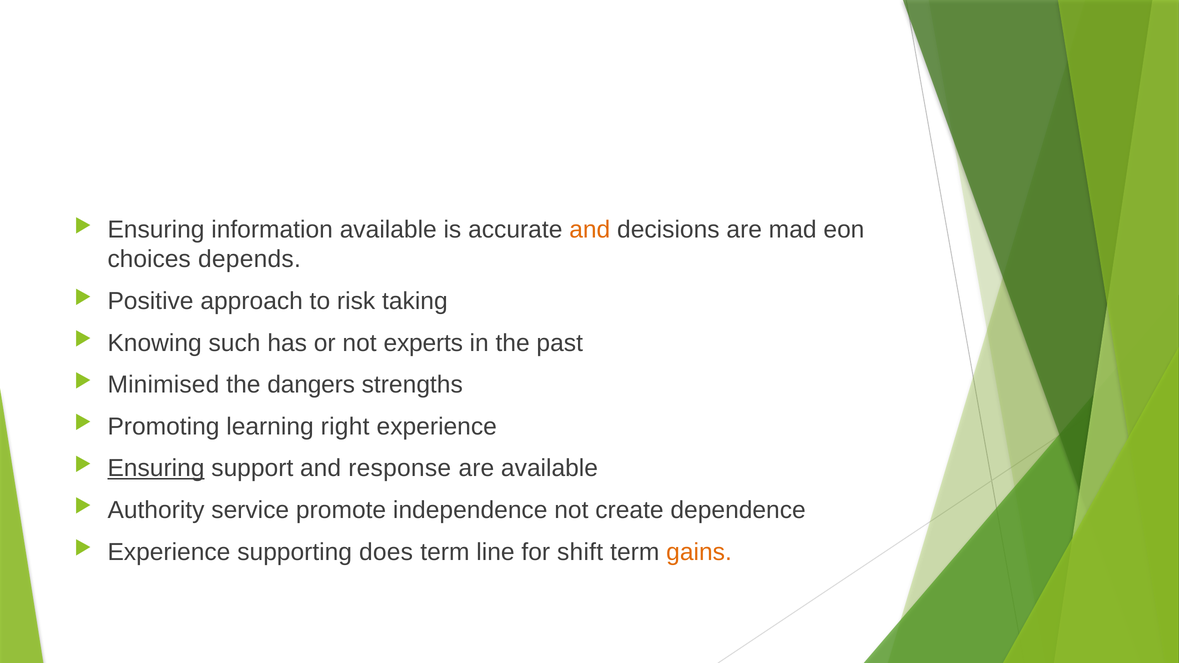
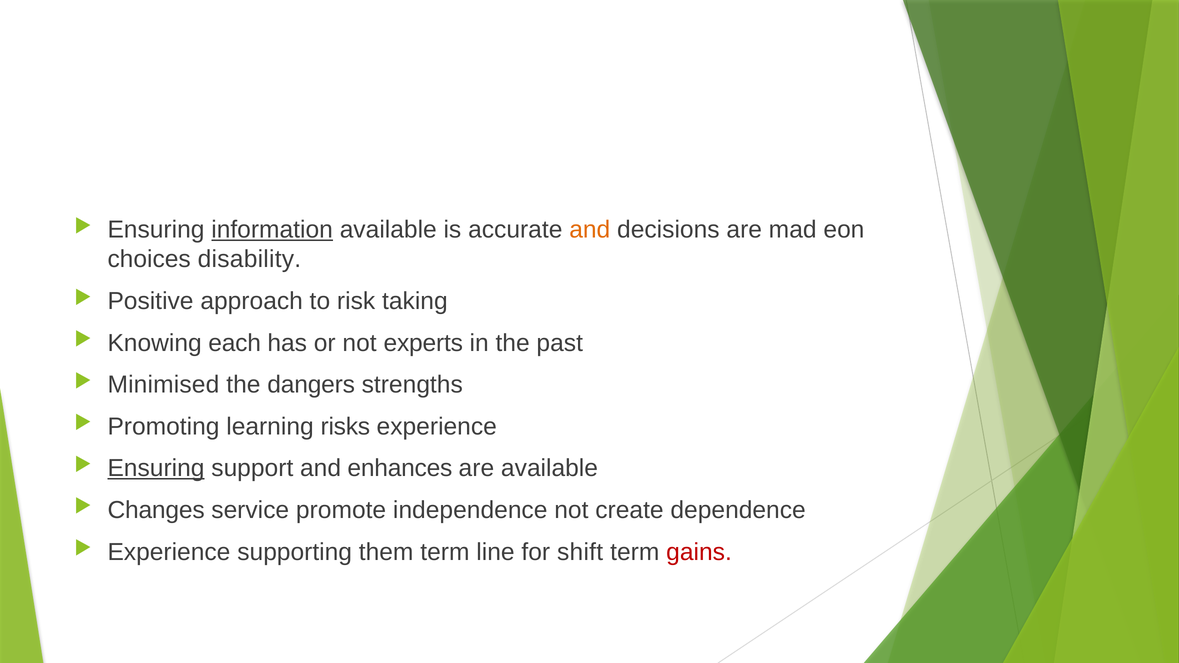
information underline: none -> present (272, 230)
depends: depends -> disability (249, 259)
such: such -> each (235, 343)
right: right -> risks (345, 427)
response: response -> enhances (400, 468)
Authority: Authority -> Changes (156, 510)
does: does -> them (386, 552)
gains colour: orange -> red (699, 552)
